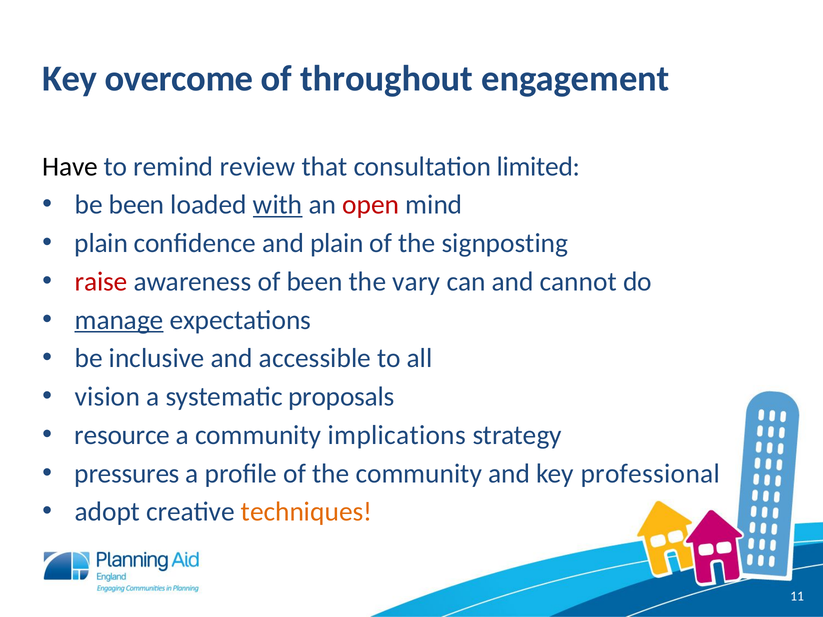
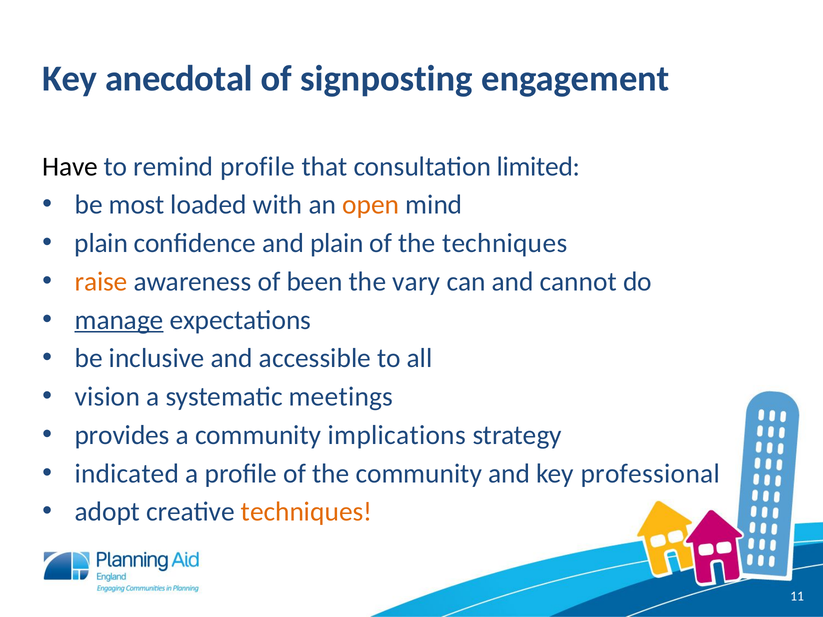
overcome: overcome -> anecdotal (179, 79)
throughout: throughout -> signposting (386, 79)
remind review: review -> profile (257, 167)
be been: been -> most (137, 205)
with underline: present -> none (278, 205)
open colour: red -> orange (371, 205)
the signposting: signposting -> techniques (505, 243)
raise colour: red -> orange (101, 282)
proposals: proposals -> meetings (341, 397)
resource: resource -> provides (122, 435)
pressures: pressures -> indicated (127, 474)
